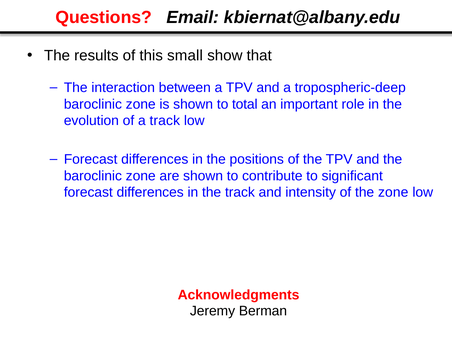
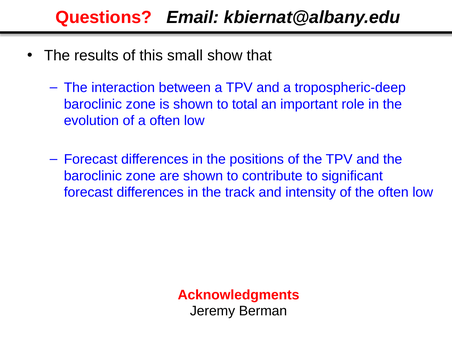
a track: track -> often (165, 121)
the zone: zone -> often (393, 192)
